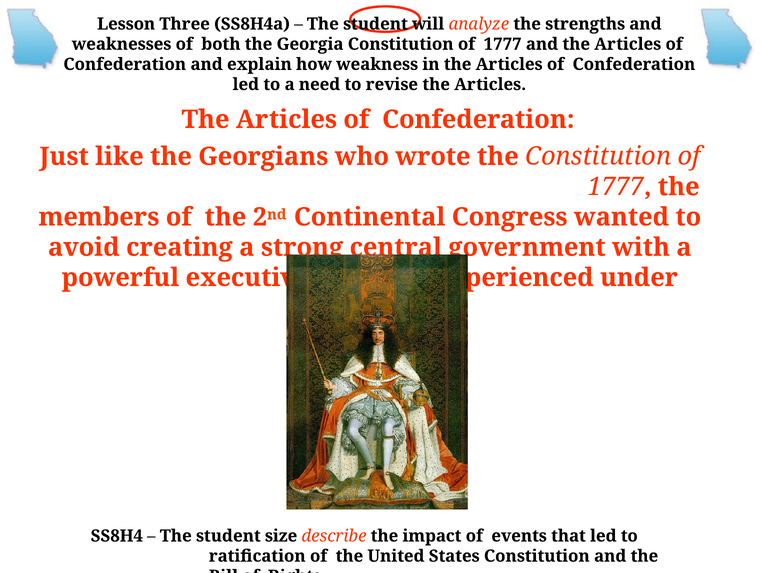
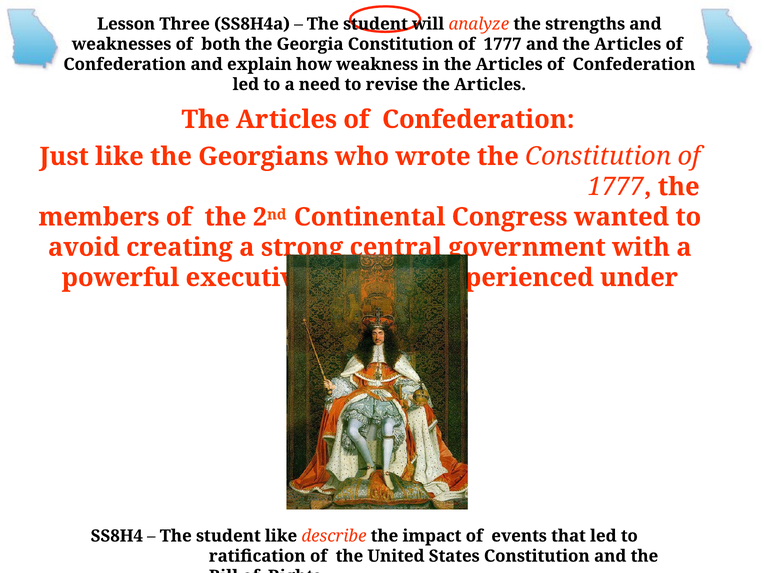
student size: size -> like (281, 536)
